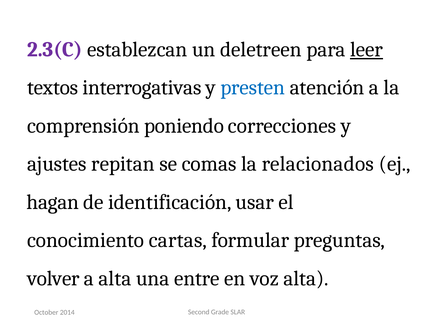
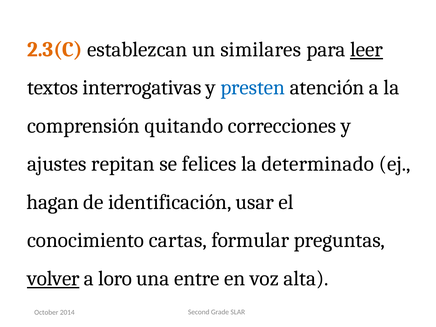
2.3(C colour: purple -> orange (55, 49)
deletreen: deletreen -> similares (261, 49)
poniendo: poniendo -> quitando (184, 126)
comas: comas -> felices (209, 164)
relacionados: relacionados -> determinado (318, 164)
volver underline: none -> present (53, 278)
a alta: alta -> loro (115, 278)
